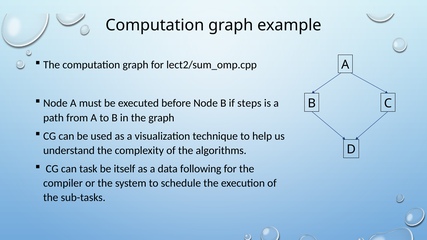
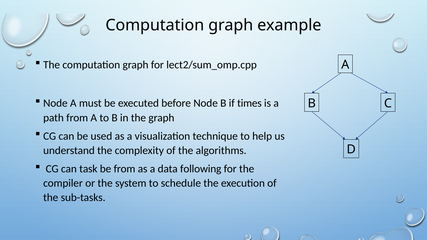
steps: steps -> times (249, 103)
be itself: itself -> from (125, 169)
